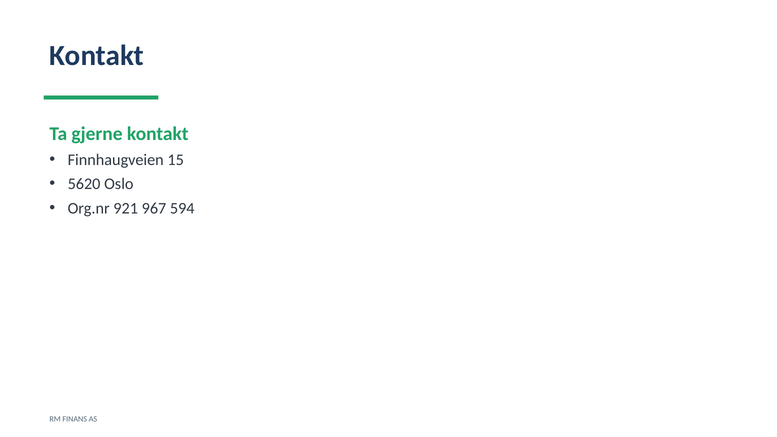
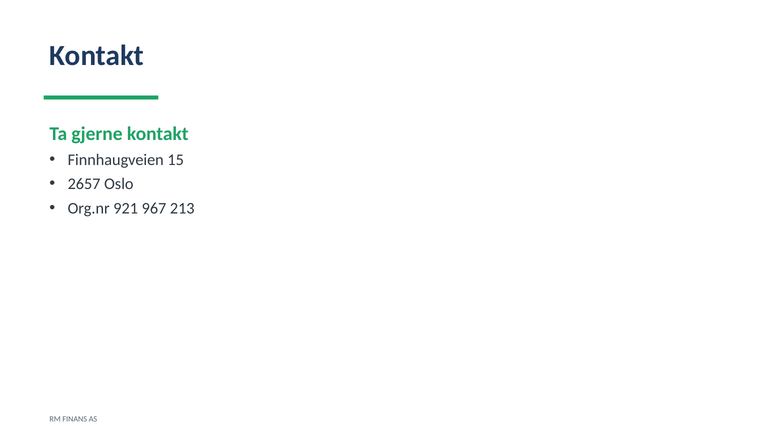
5620: 5620 -> 2657 (84, 184)
594: 594 -> 213 (182, 208)
